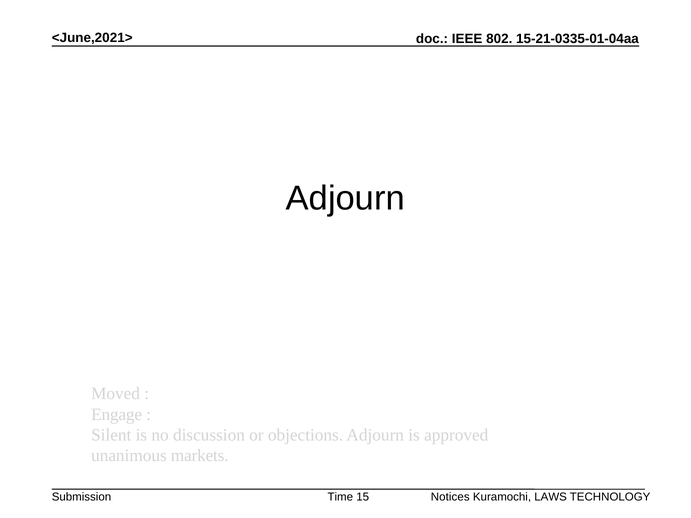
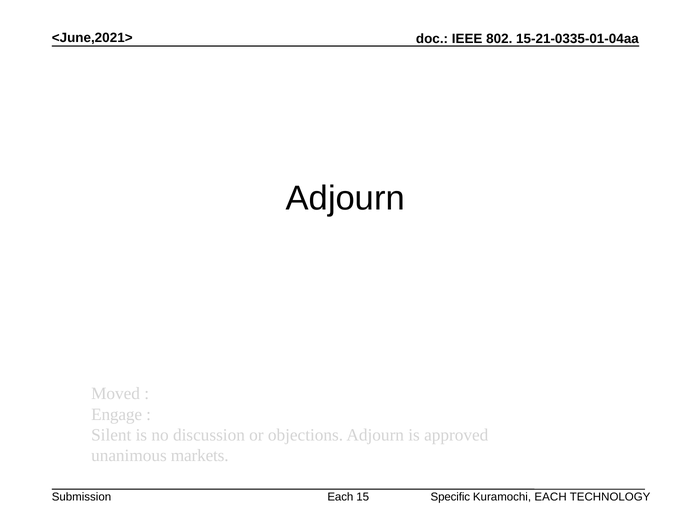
Time: Time -> Each (340, 497)
Notices: Notices -> Specific (450, 497)
Kuramochi LAWS: LAWS -> EACH (551, 497)
